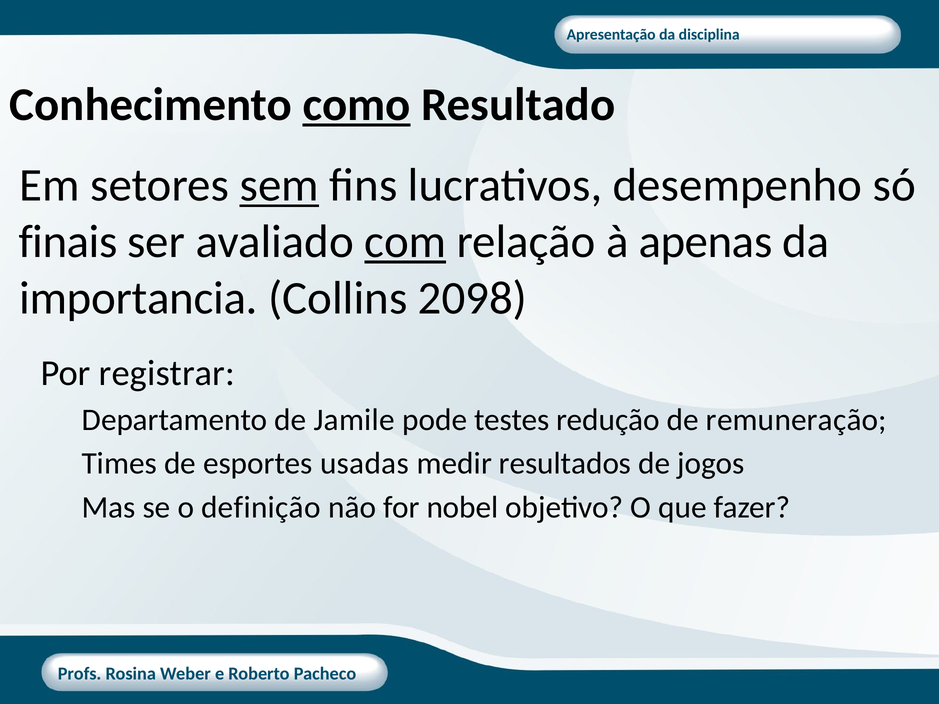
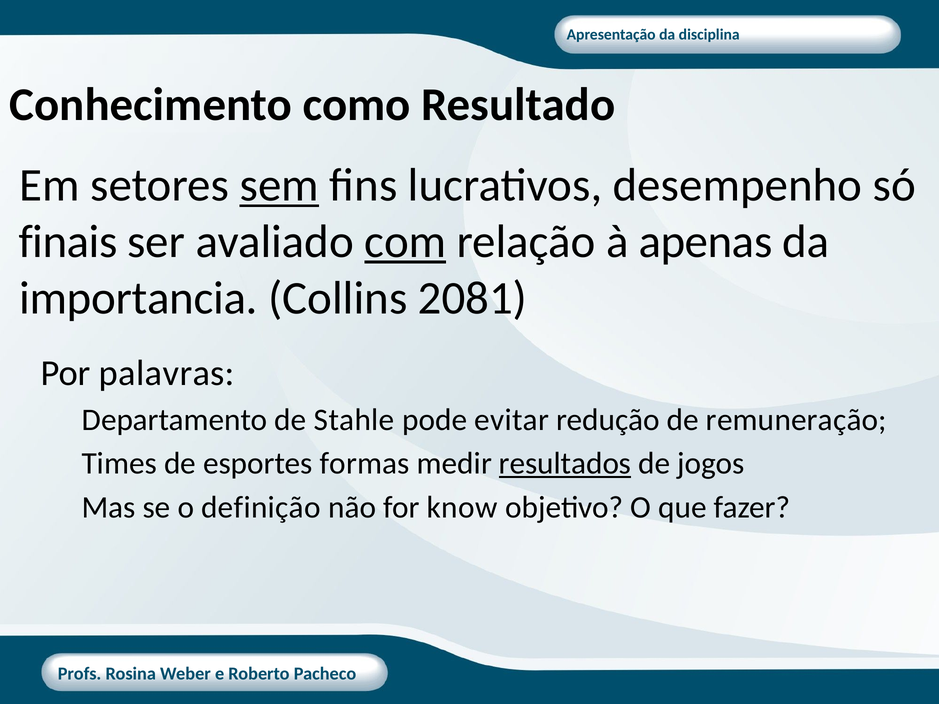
como underline: present -> none (357, 105)
2098: 2098 -> 2081 (473, 298)
registrar: registrar -> palavras (167, 373)
Jamile: Jamile -> Stahle (354, 420)
testes: testes -> evitar (512, 420)
usadas: usadas -> formas (365, 464)
resultados underline: none -> present (565, 464)
nobel: nobel -> know (462, 508)
